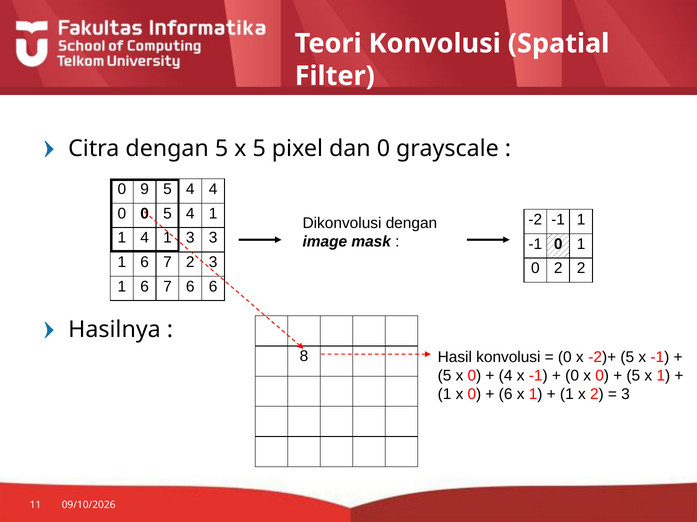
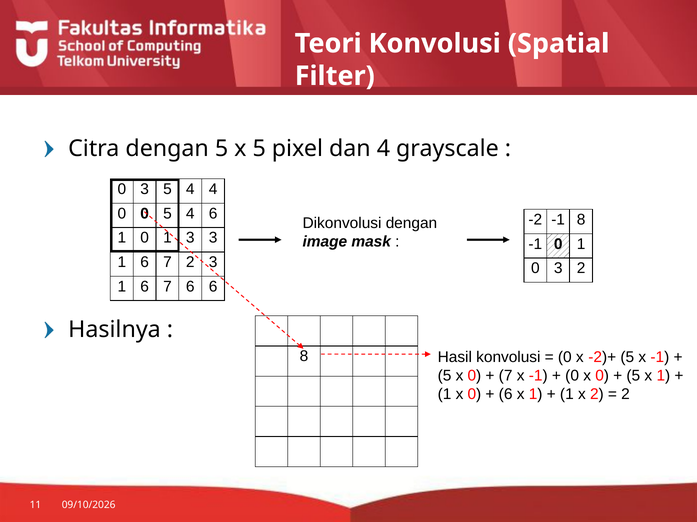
dan 0: 0 -> 4 (383, 149)
9: 9 -> 3 (145, 189)
5 4 1: 1 -> 6 (213, 214)
-1 1: 1 -> 8 (581, 220)
4: 4 -> 0 (145, 238)
2: 2 -> 3 (558, 269)
4: 4 -> 7 (506, 376)
3: 3 -> 2 (625, 395)
